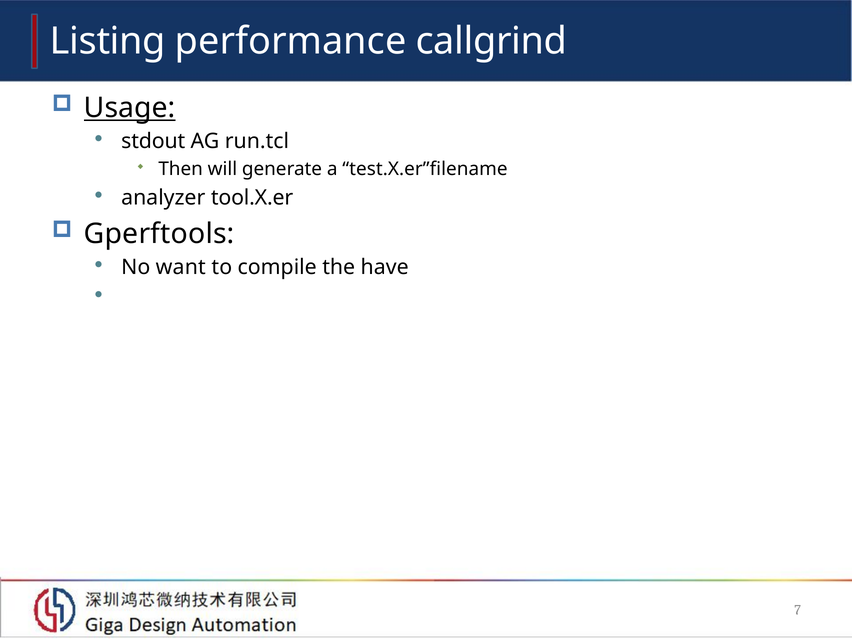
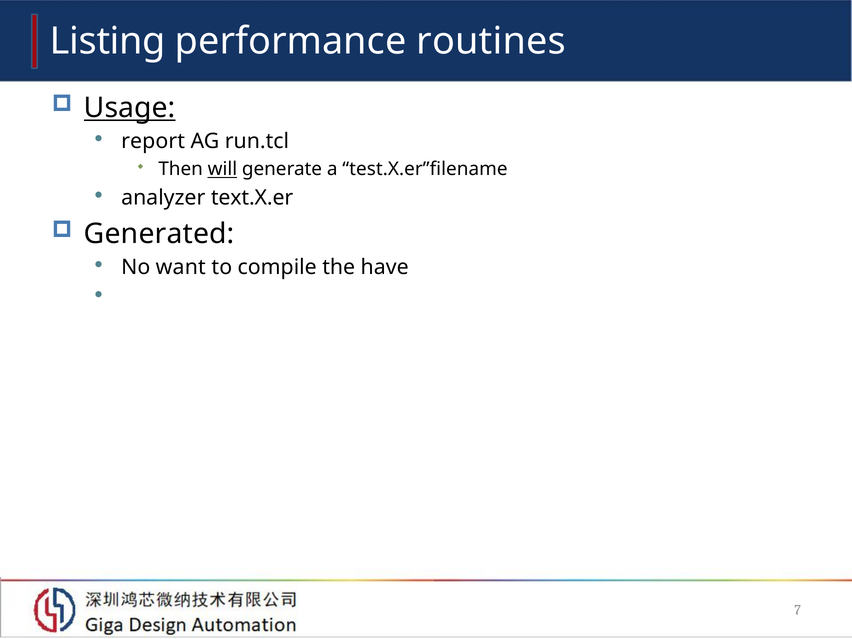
callgrind: callgrind -> routines (491, 41)
stdout: stdout -> report (153, 141)
will underline: none -> present (222, 169)
tool.X.er: tool.X.er -> text.X.er (252, 198)
Gperftools: Gperftools -> Generated (159, 234)
